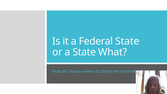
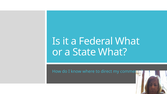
Federal State: State -> What (127, 41)
